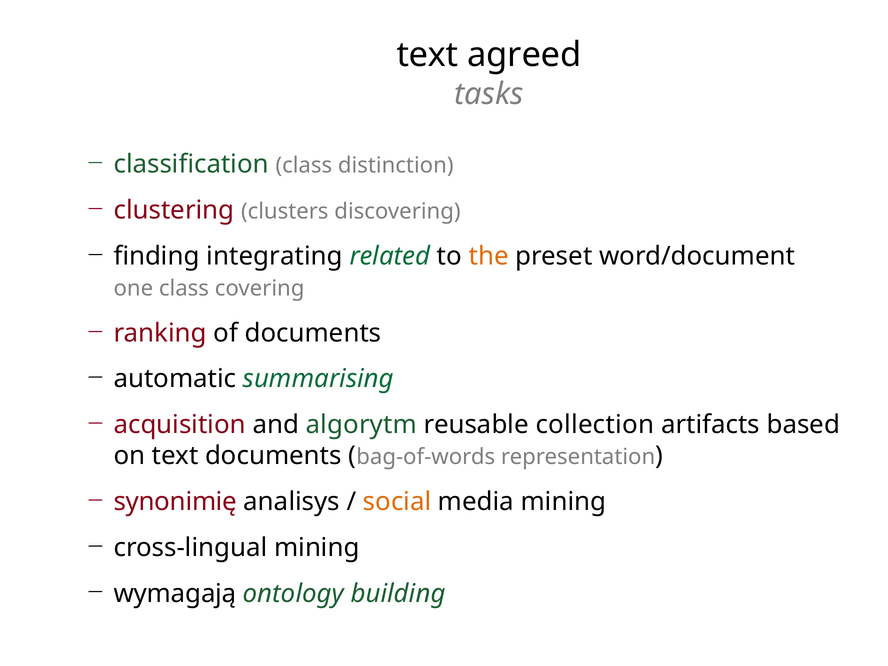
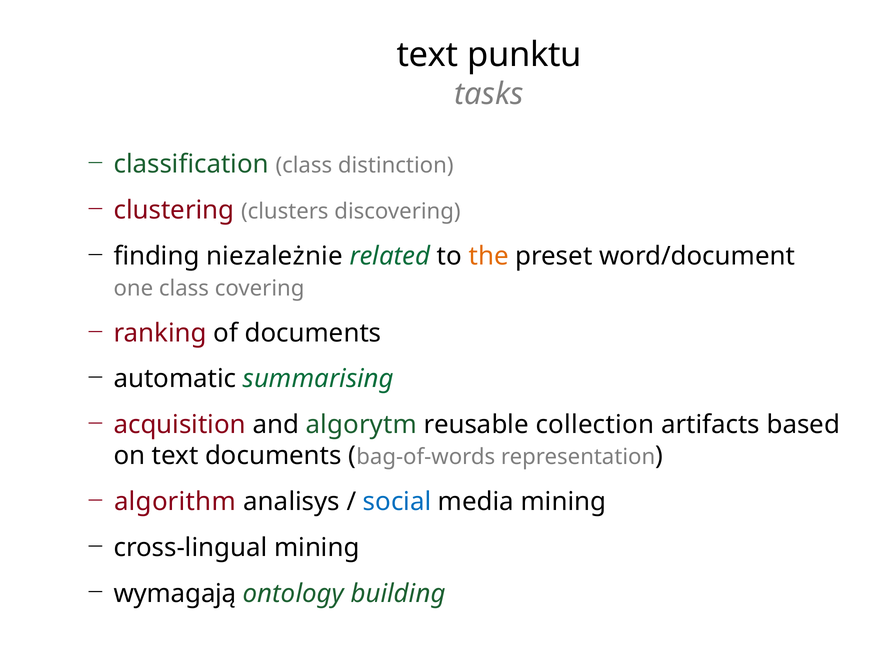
agreed: agreed -> punktu (524, 55)
integrating: integrating -> niezależnie (275, 256)
synonimię: synonimię -> algorithm (175, 502)
social colour: orange -> blue (397, 502)
